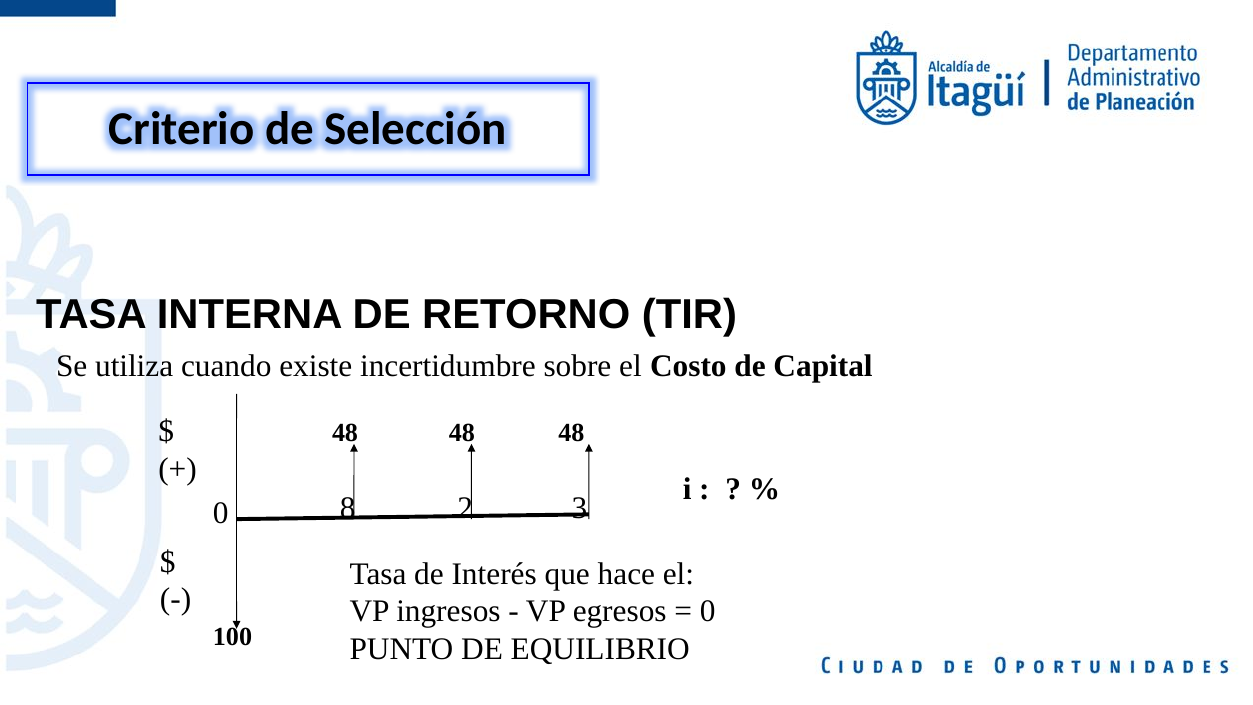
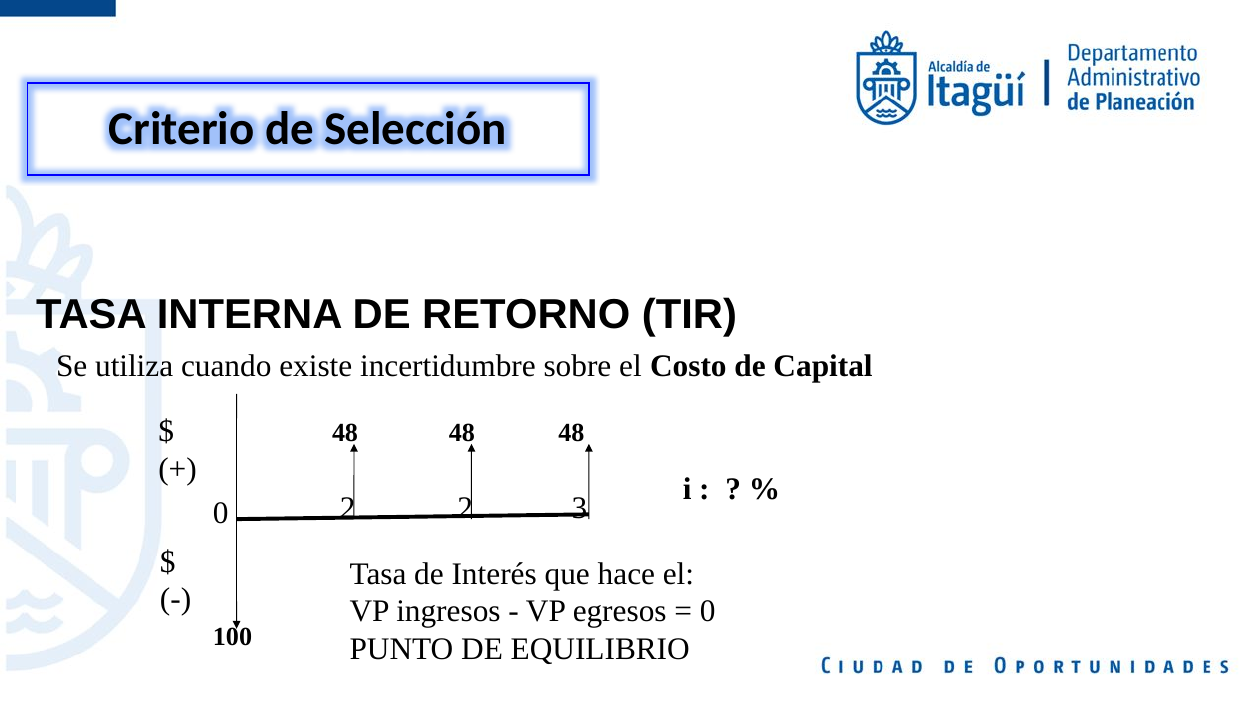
0 8: 8 -> 2 (348, 509)
